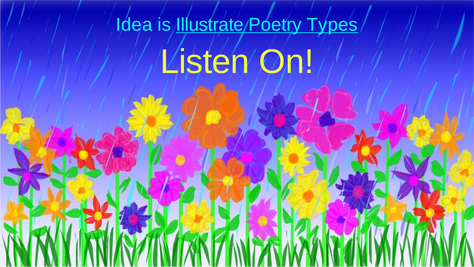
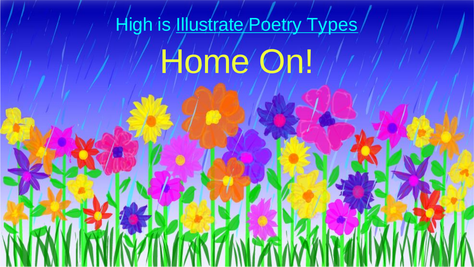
Idea: Idea -> High (134, 25)
Listen: Listen -> Home (205, 62)
